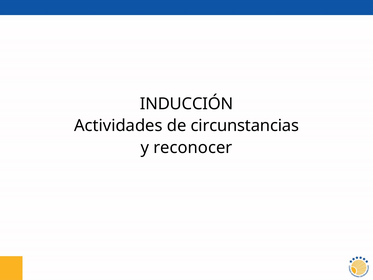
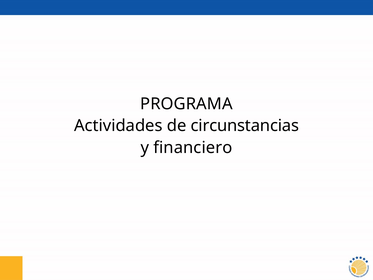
INDUCCIÓN: INDUCCIÓN -> PROGRAMA (186, 104)
reconocer: reconocer -> financiero (193, 147)
